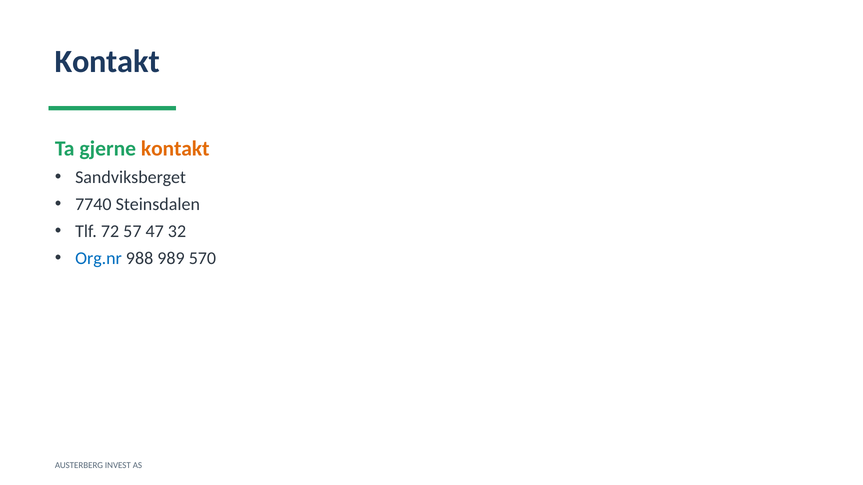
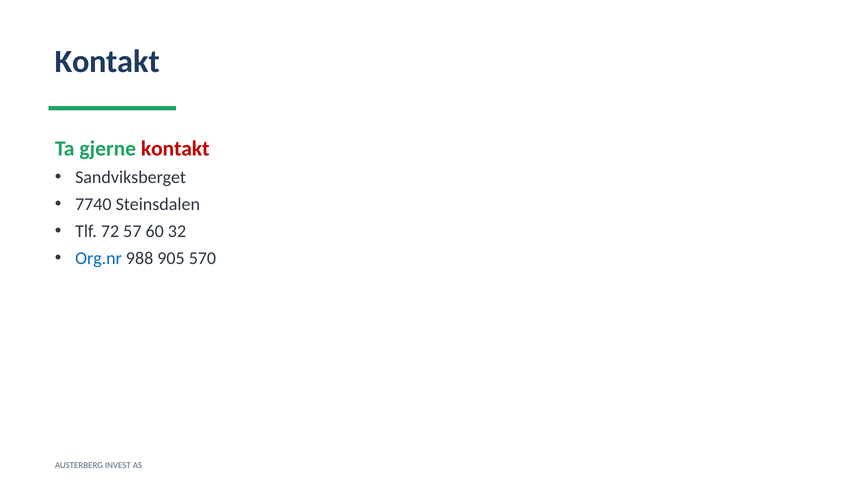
kontakt colour: orange -> red (175, 149)
47: 47 -> 60 (155, 231)
989: 989 -> 905 (171, 258)
